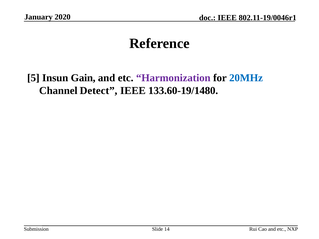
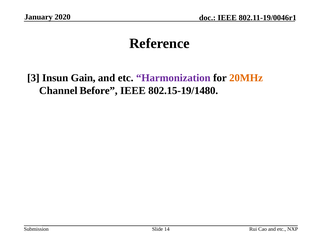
5: 5 -> 3 (33, 78)
20MHz colour: blue -> orange (246, 78)
Detect: Detect -> Before (99, 91)
133.60-19/1480: 133.60-19/1480 -> 802.15-19/1480 (183, 91)
